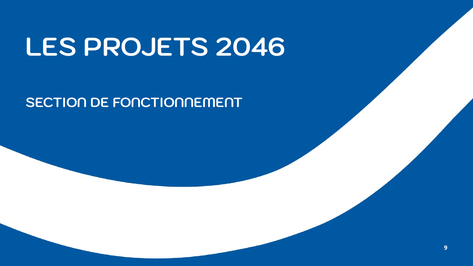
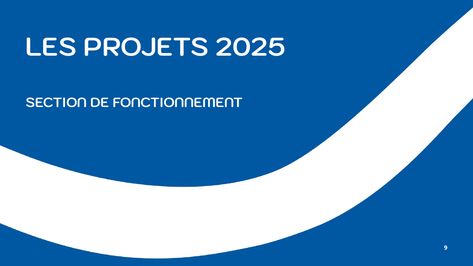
2046: 2046 -> 2025 (251, 48)
